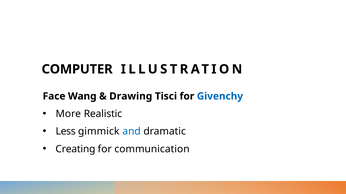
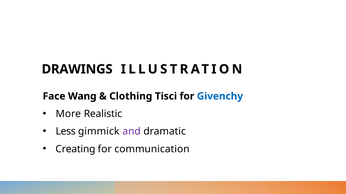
COMPUTER: COMPUTER -> DRAWINGS (77, 69)
Drawing: Drawing -> Clothing (131, 96)
and colour: blue -> purple (132, 132)
